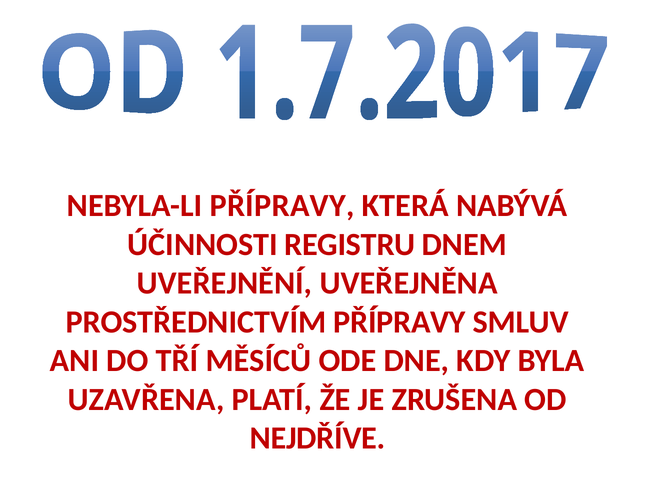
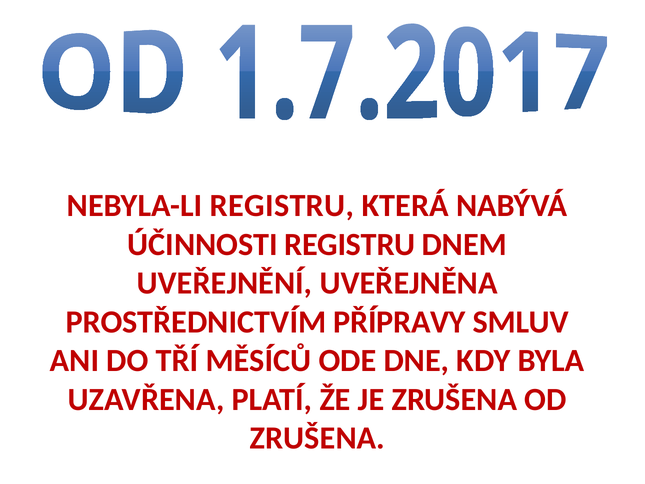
NEBYLA-LI PŘÍPRAVY: PŘÍPRAVY -> REGISTRU (282, 206)
NEJDŘÍVE: NEJDŘÍVE -> ZRUŠENA (317, 438)
